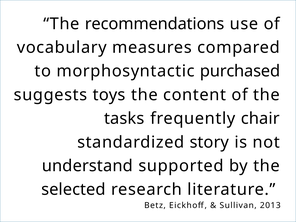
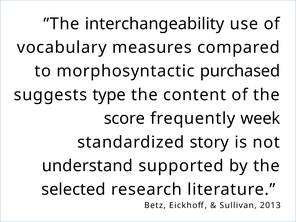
recommendations: recommendations -> interchangeability (155, 24)
toys: toys -> type (109, 95)
tasks: tasks -> score (124, 119)
chair: chair -> week (260, 119)
